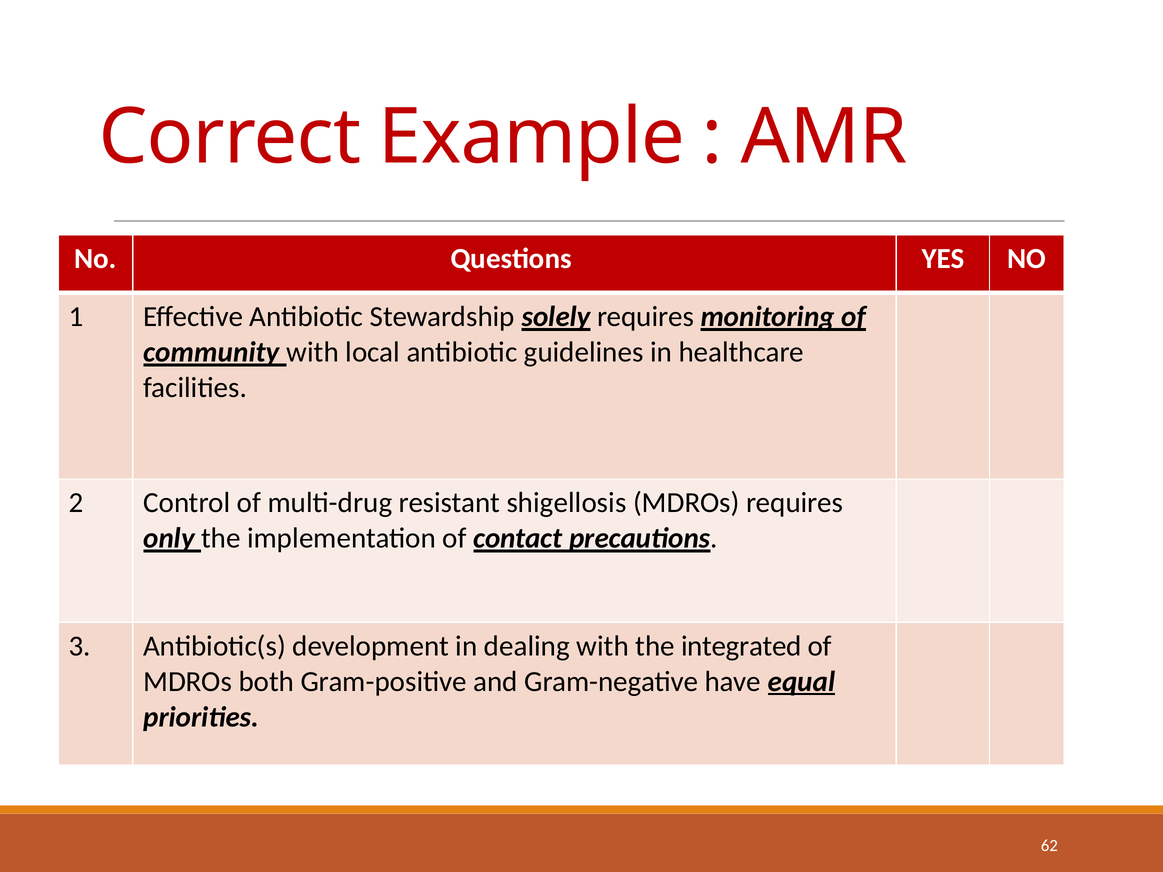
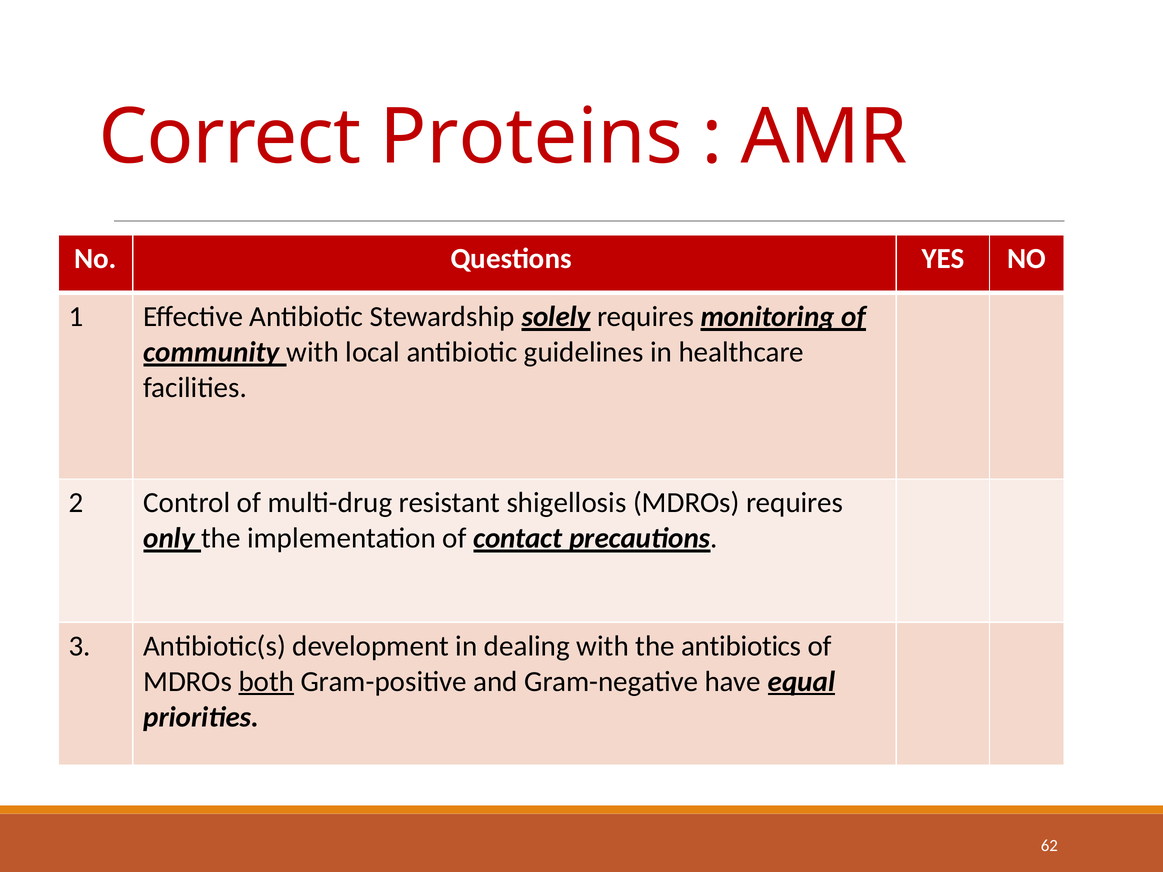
Example: Example -> Proteins (531, 137)
integrated: integrated -> antibiotics (741, 646)
both underline: none -> present (266, 682)
